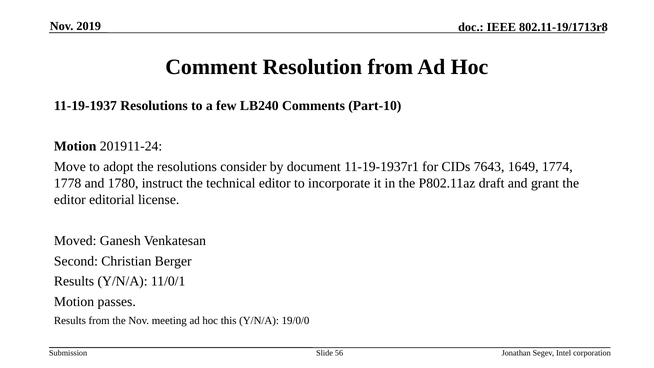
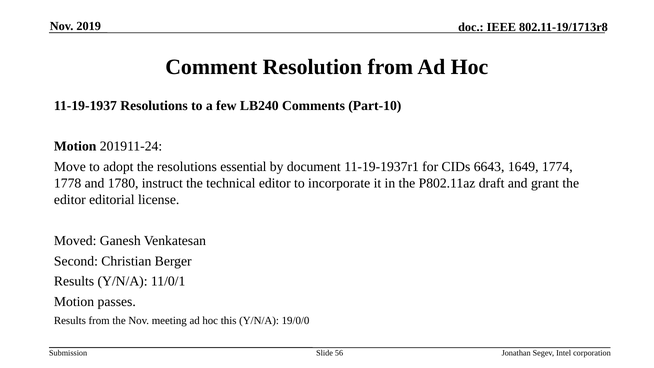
consider: consider -> essential (243, 167)
7643: 7643 -> 6643 (489, 167)
